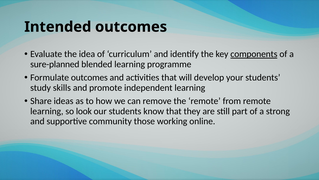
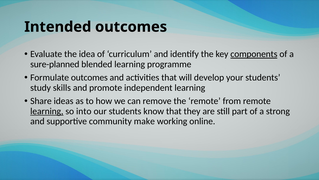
learning underline: none -> present (47, 111)
look: look -> into (84, 111)
those: those -> make (144, 121)
